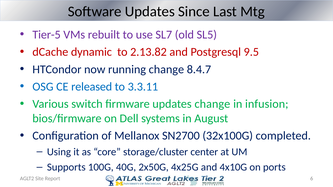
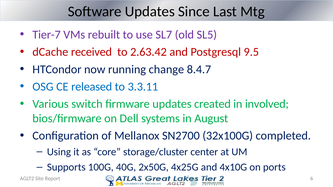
Tier-5: Tier-5 -> Tier-7 (47, 35)
dynamic: dynamic -> received (91, 52)
2.13.82: 2.13.82 -> 2.63.42 (148, 52)
updates change: change -> created (212, 104)
infusion: infusion -> involved (267, 104)
